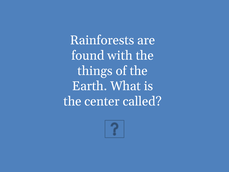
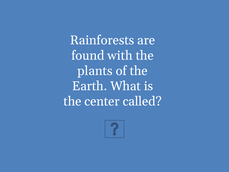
things: things -> plants (95, 71)
